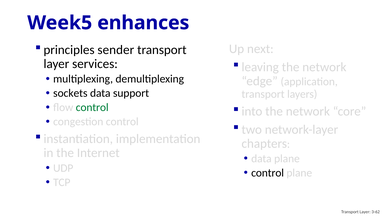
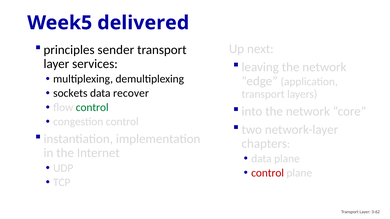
enhances: enhances -> delivered (143, 23)
support: support -> recover (131, 93)
control colour: black -> red (268, 173)
